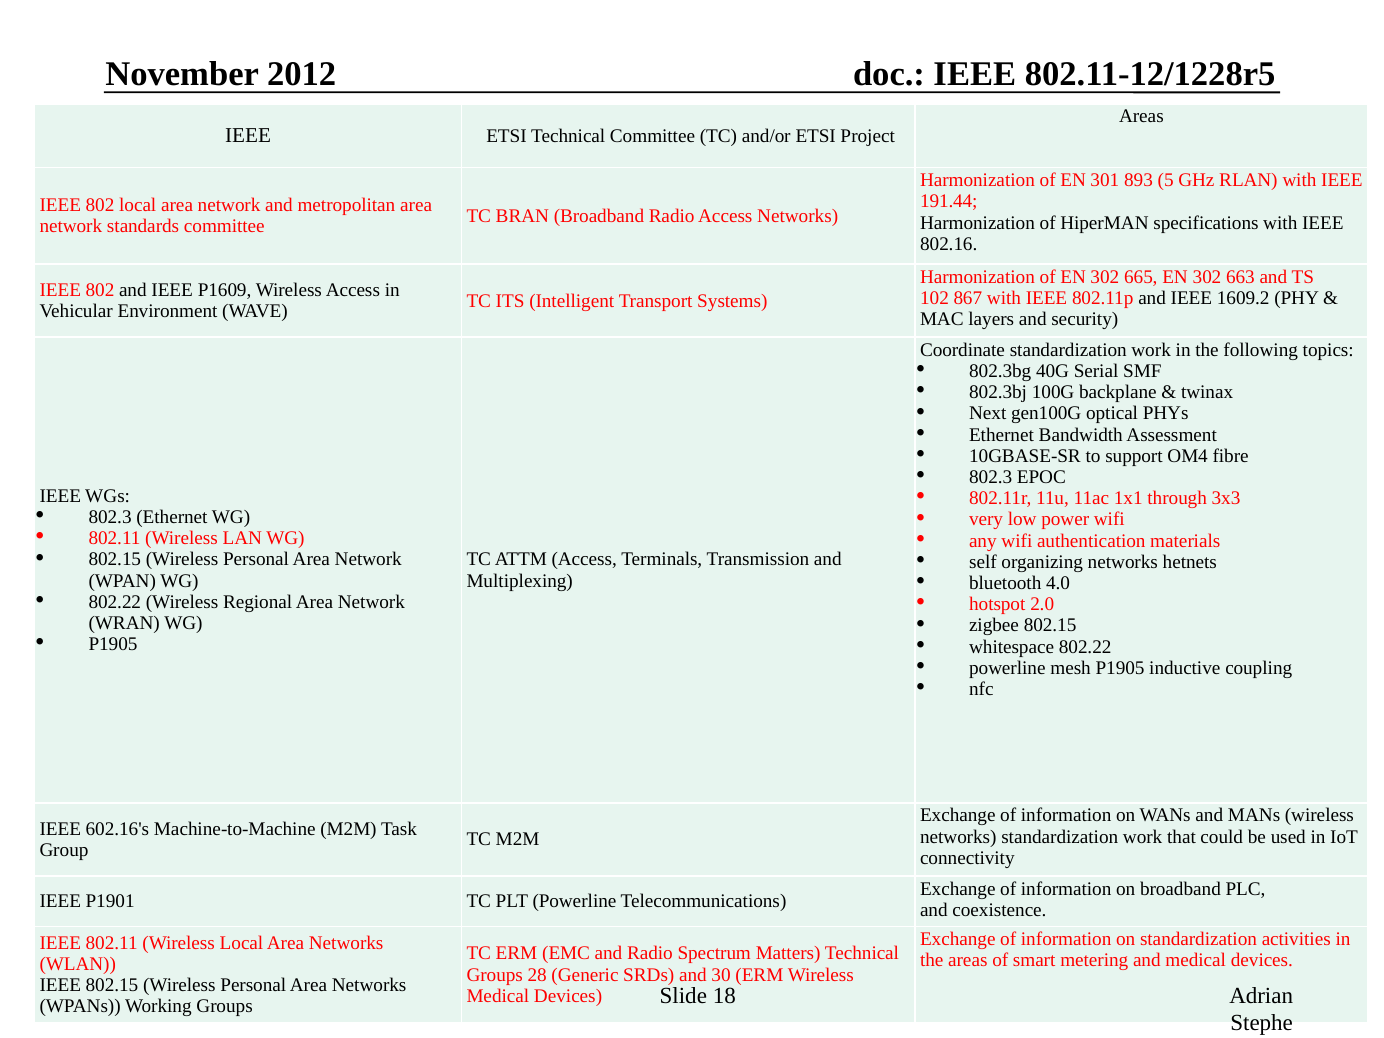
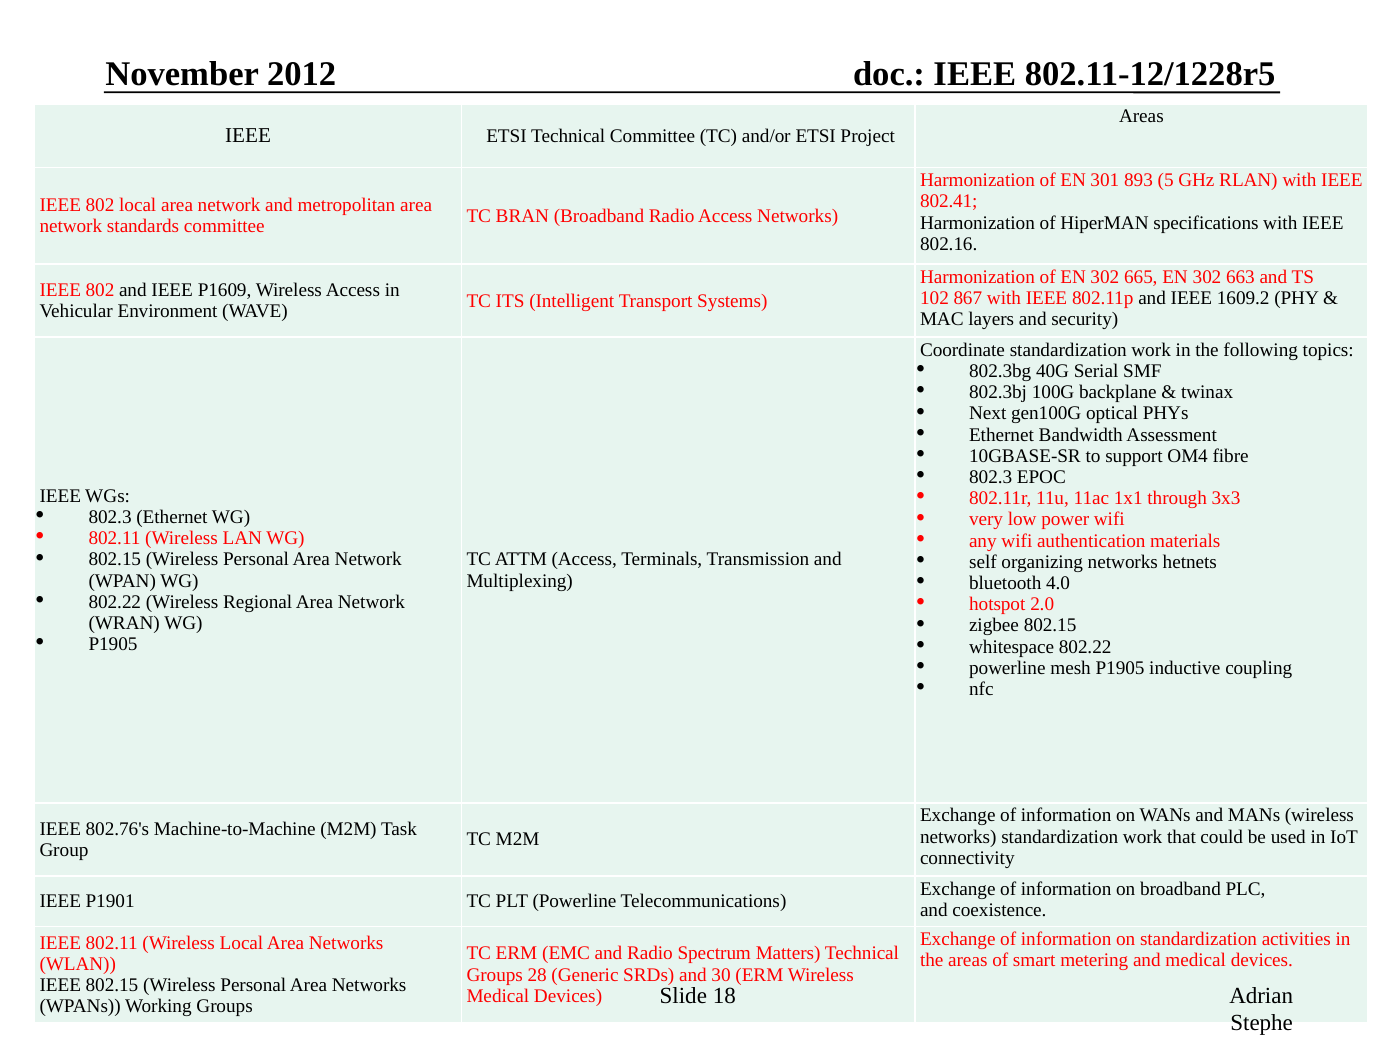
191.44: 191.44 -> 802.41 (949, 201)
602.16's: 602.16's -> 802.76's (117, 829)
